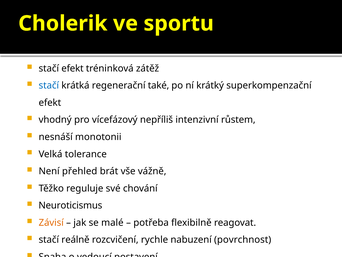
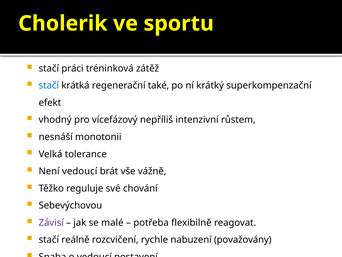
stačí efekt: efekt -> práci (72, 68)
Není přehled: přehled -> vedoucí (80, 171)
Neuroticismus: Neuroticismus -> Sebevýchovou (70, 205)
Závisí colour: orange -> purple (51, 222)
povrchnost: povrchnost -> považovány (243, 239)
